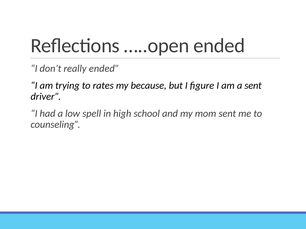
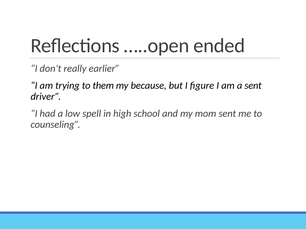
really ended: ended -> earlier (104, 69)
rates: rates -> them (103, 86)
